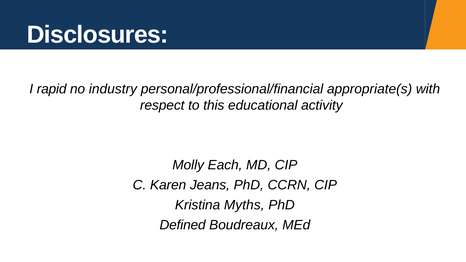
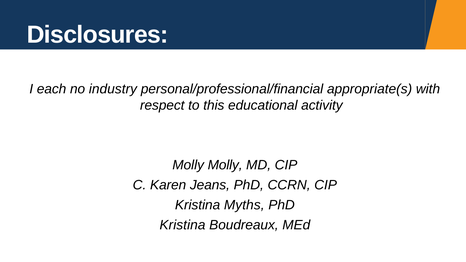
rapid: rapid -> each (52, 89)
Molly Each: Each -> Molly (225, 165)
Defined: Defined -> Kristina (182, 225)
